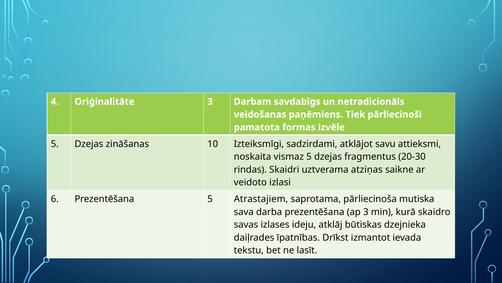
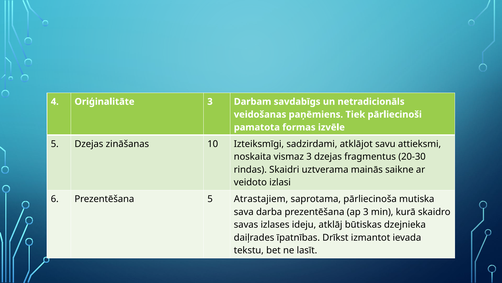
vismaz 5: 5 -> 3 (309, 156)
atziņas: atziņas -> mainās (367, 169)
